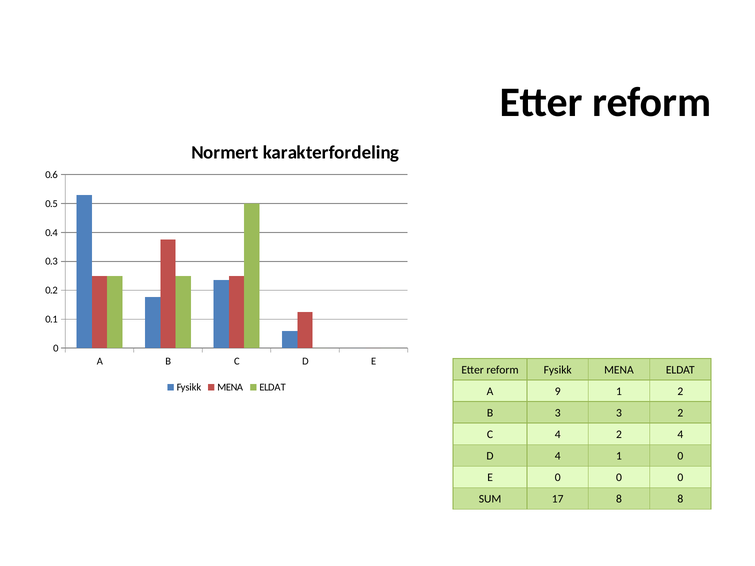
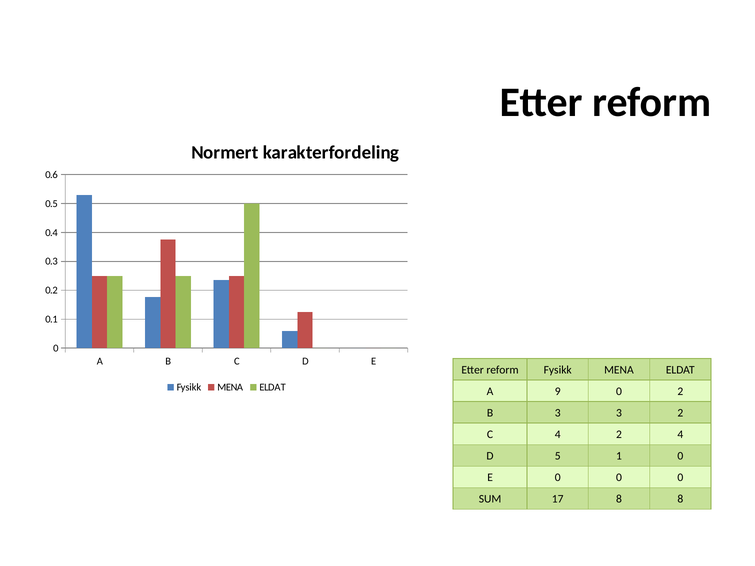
9 1: 1 -> 0 (619, 391)
D 4: 4 -> 5 (558, 456)
